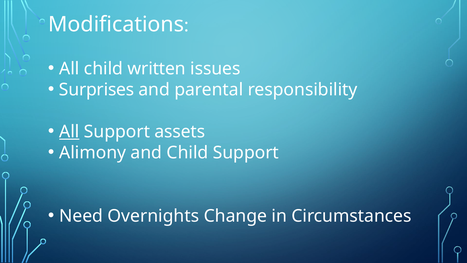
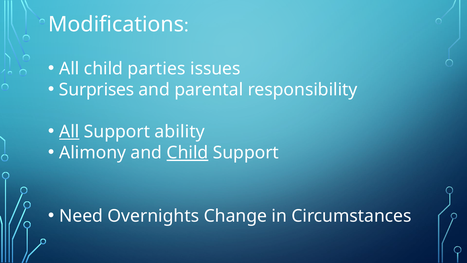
written: written -> parties (157, 69)
assets: assets -> ability (180, 132)
Child underline: none -> present (187, 153)
